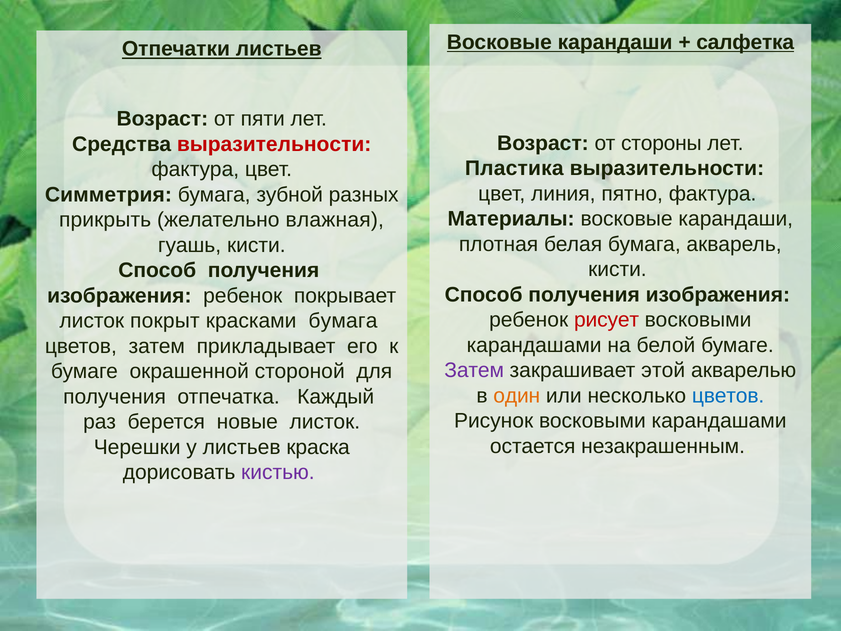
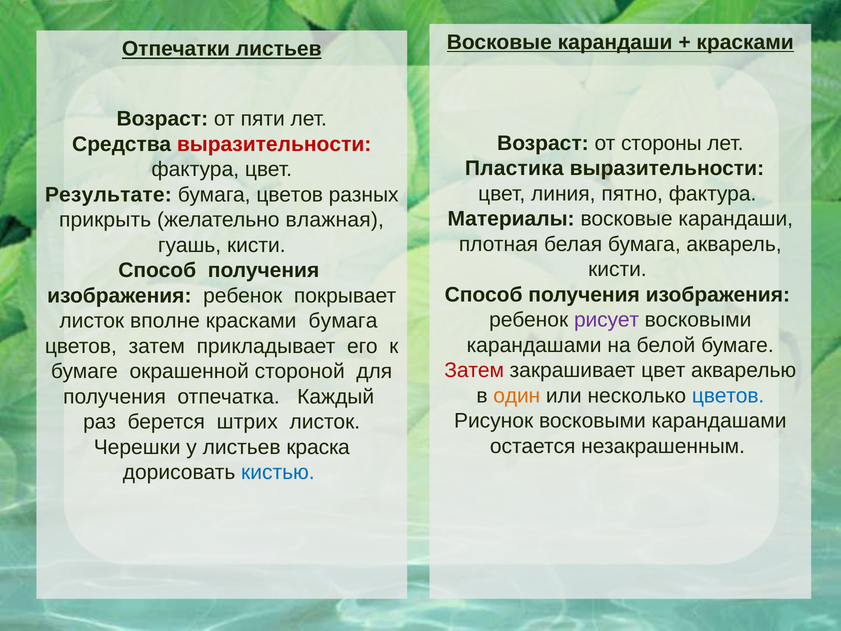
салфетка: салфетка -> красками (745, 42)
Симметрия: Симметрия -> Результате (108, 195)
зубной: зубной -> цветов (290, 195)
рисует colour: red -> purple (607, 320)
покрыт: покрыт -> вполне (165, 321)
Затем colour: purple -> red (474, 370)
закрашивает этой: этой -> цвет (663, 370)
новые: новые -> штрих (247, 422)
кистью colour: purple -> blue (278, 472)
